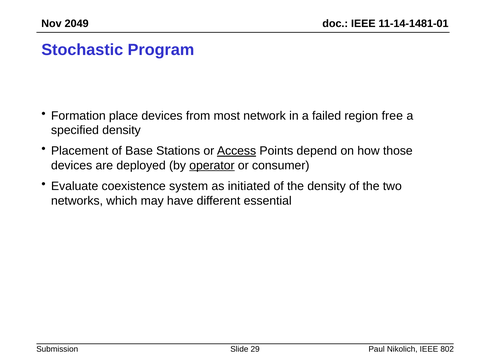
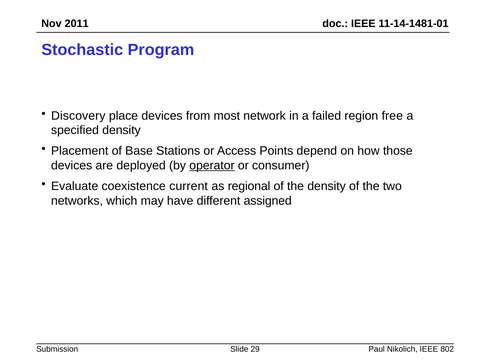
2049: 2049 -> 2011 (77, 24)
Formation: Formation -> Discovery (78, 116)
Access underline: present -> none (237, 151)
system: system -> current (189, 186)
initiated: initiated -> regional (249, 186)
essential: essential -> assigned (268, 201)
